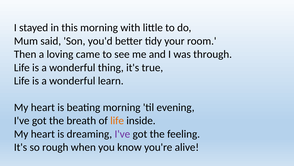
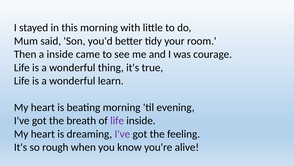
a loving: loving -> inside (60, 54)
through: through -> courage (213, 54)
life colour: orange -> purple (117, 120)
